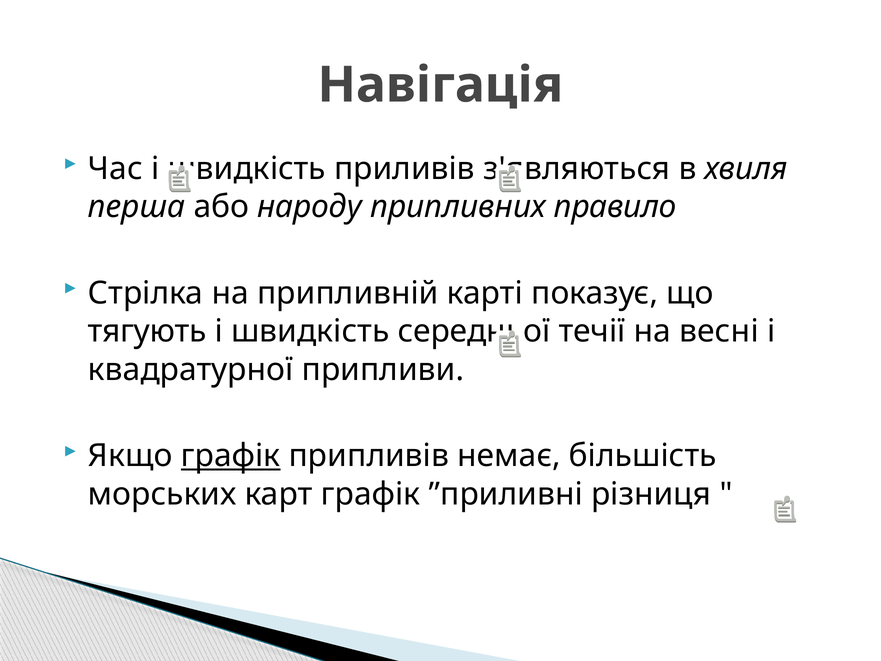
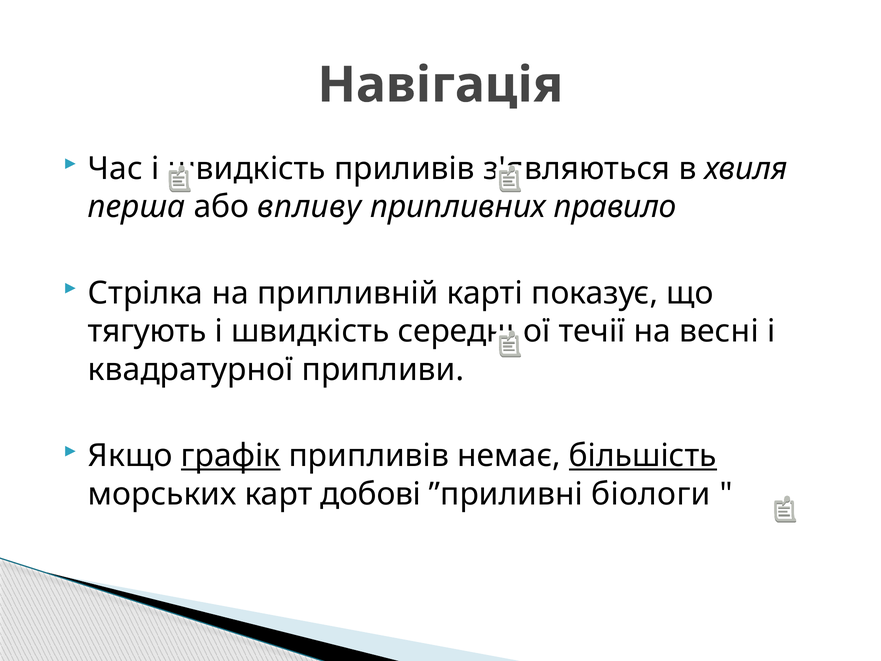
народу: народу -> впливу (309, 207)
більшість underline: none -> present (643, 456)
карт графік: графік -> добові (371, 494)
різниця: різниця -> біологи (651, 494)
